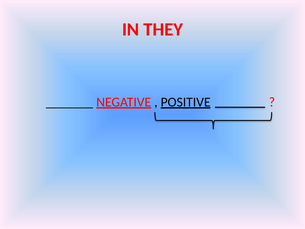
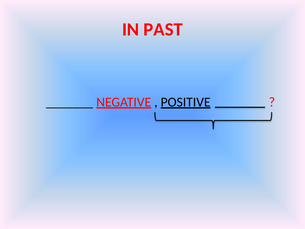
THEY: THEY -> PAST (163, 30)
